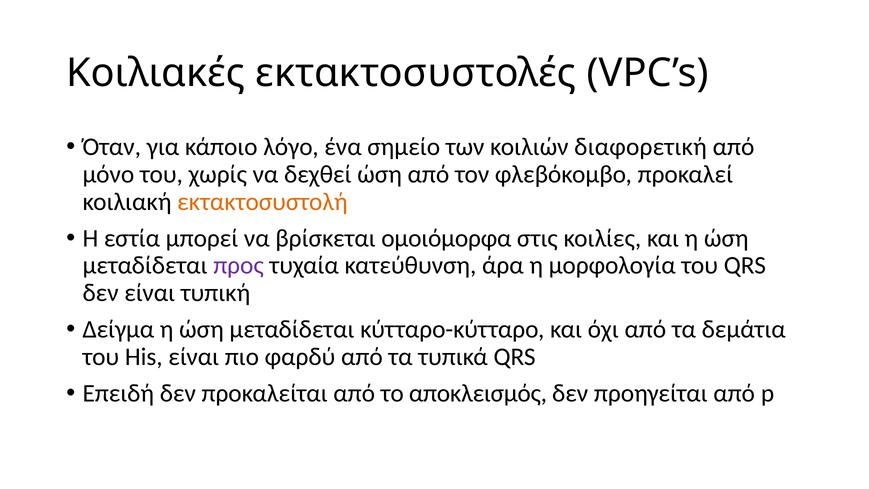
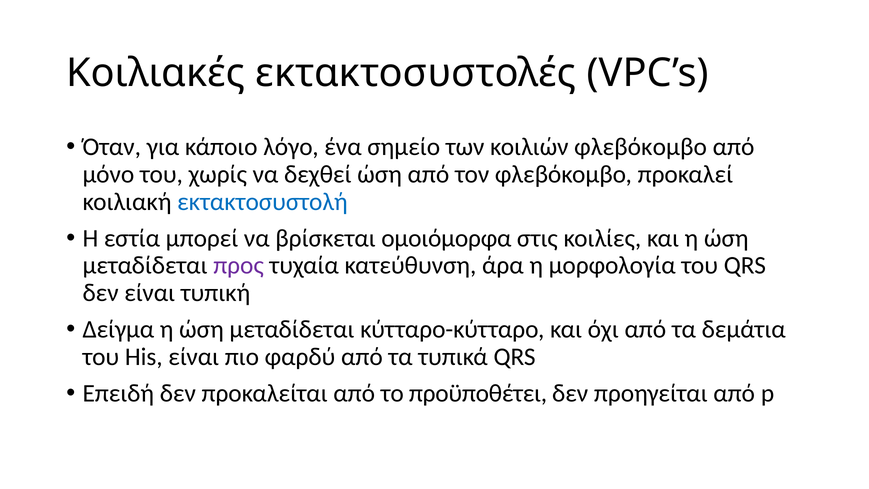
κοιλιών διαφορετική: διαφορετική -> φλεβόκομβο (641, 147)
εκτακτοσυστολή colour: orange -> blue (262, 202)
αποκλεισμός: αποκλεισμός -> προϋποθέτει (478, 393)
